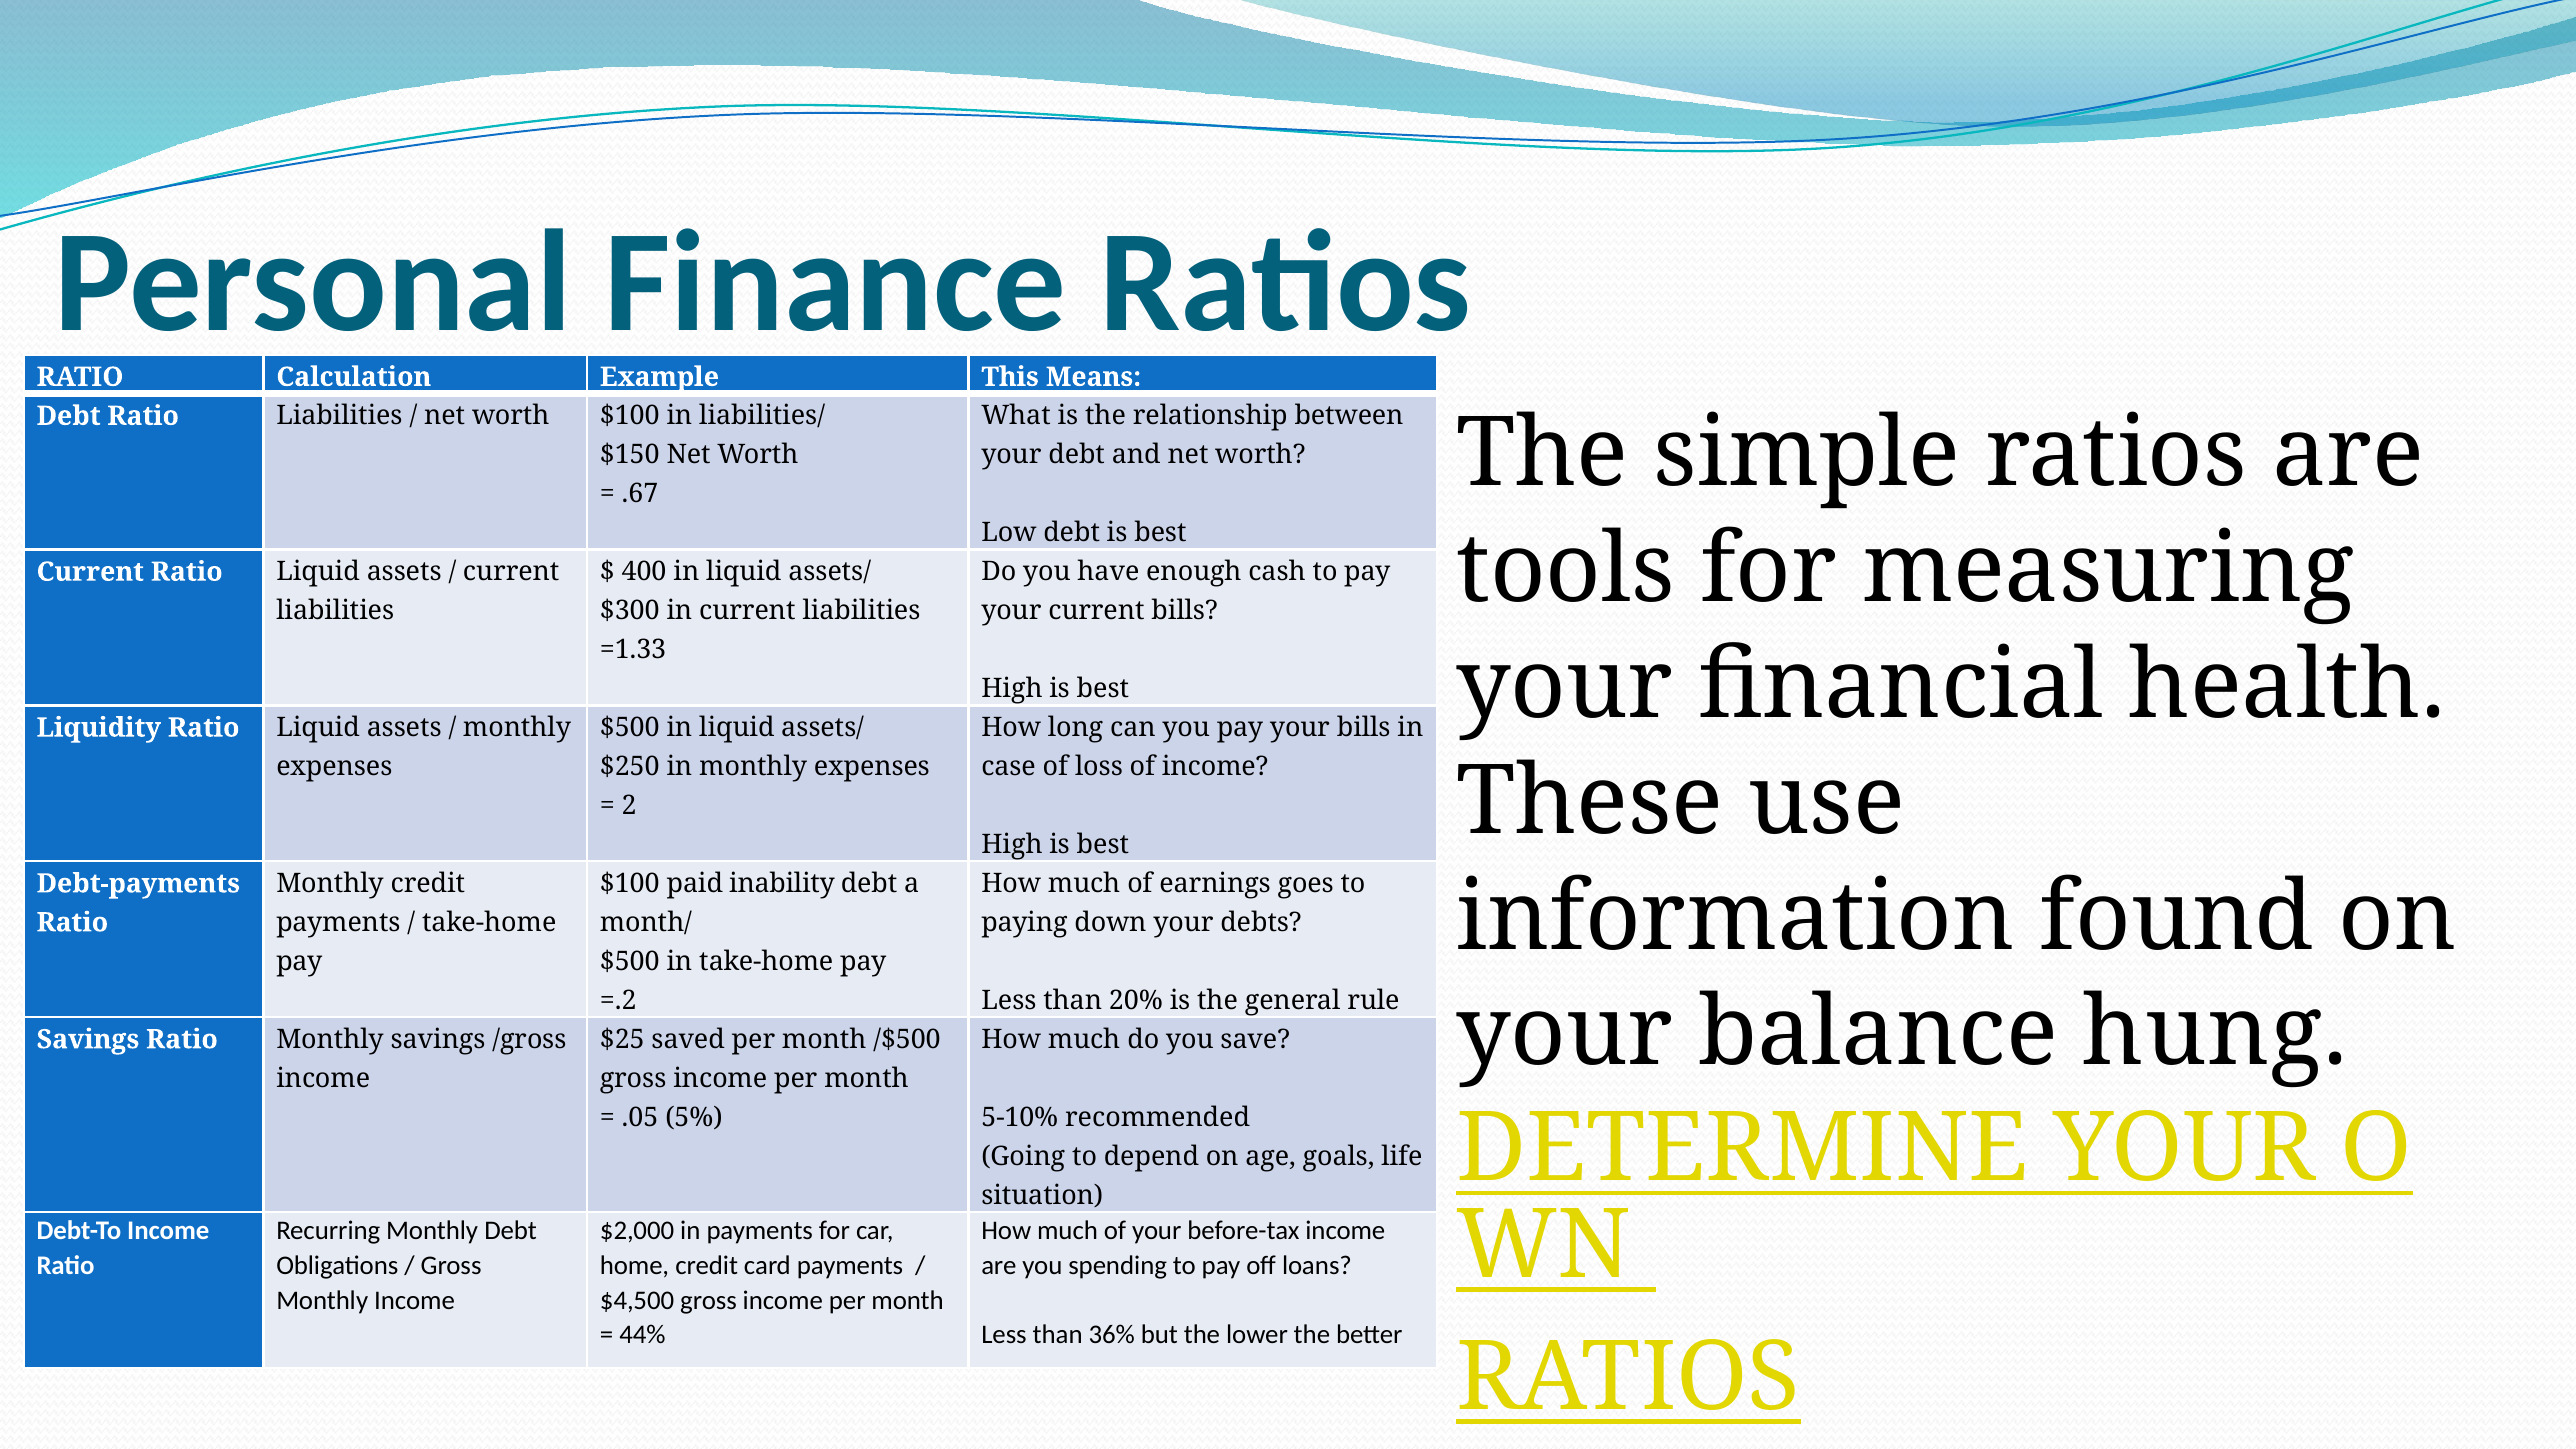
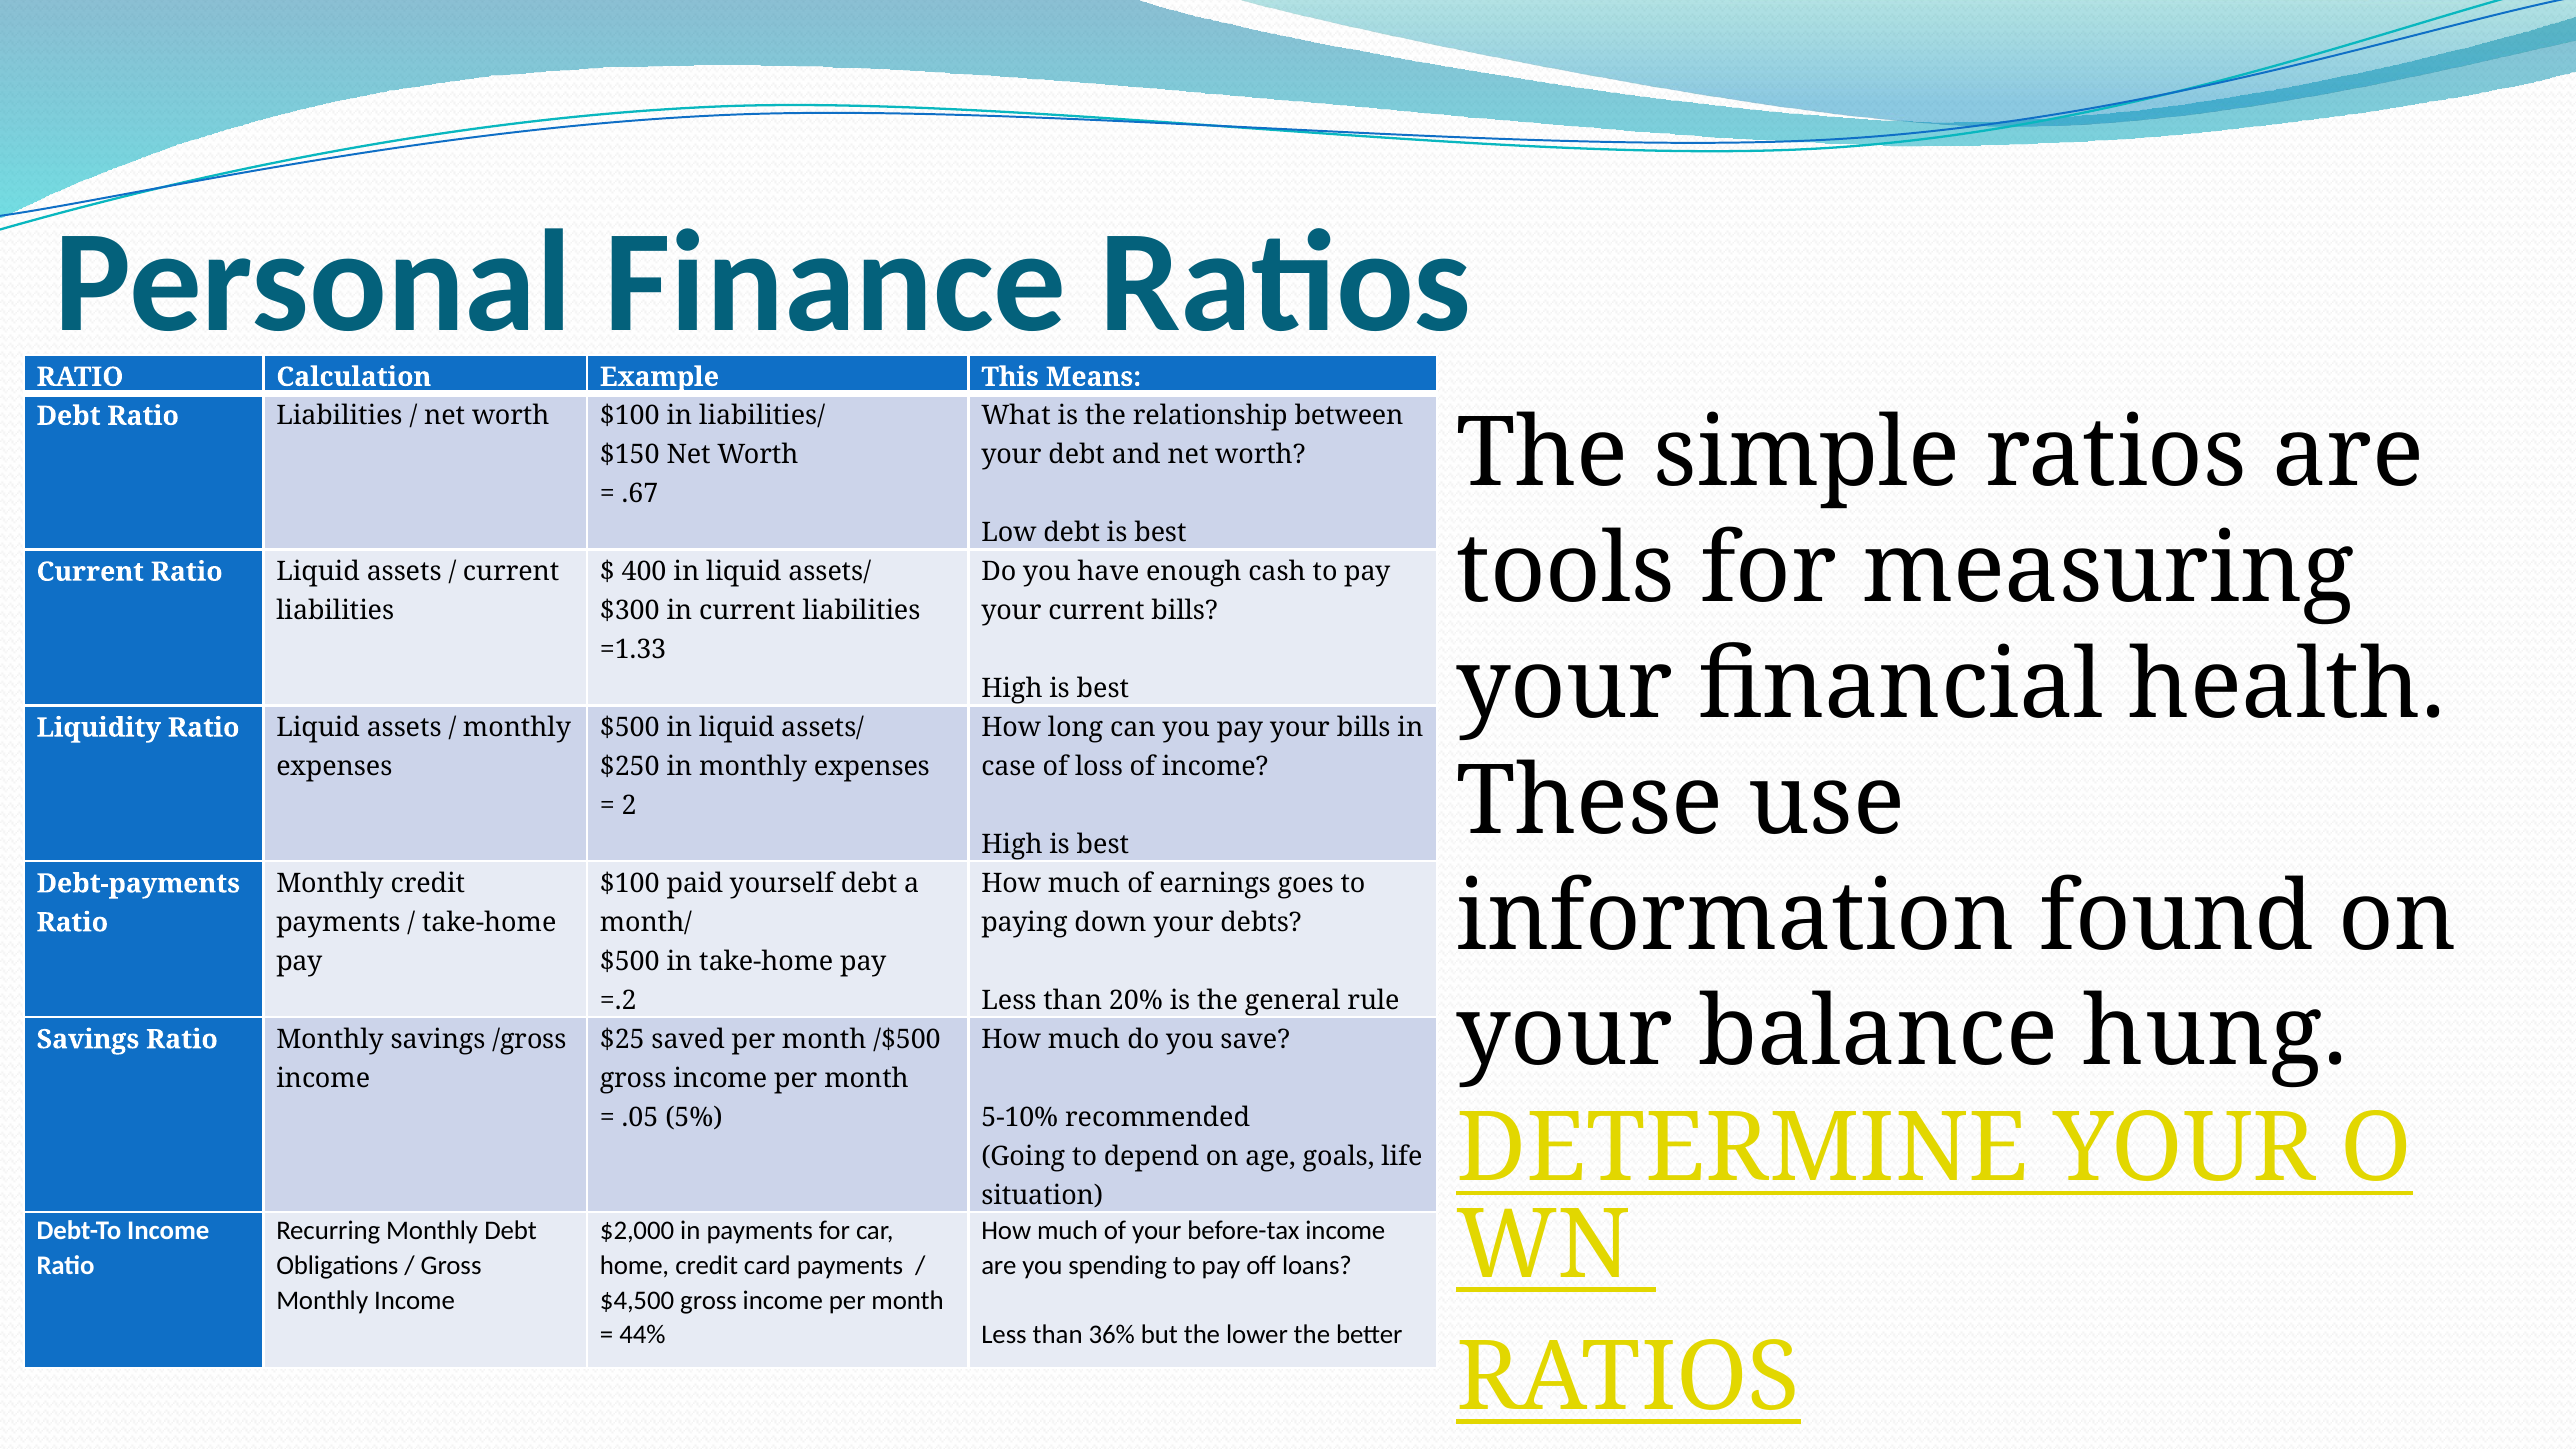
inability: inability -> yourself (782, 884)
